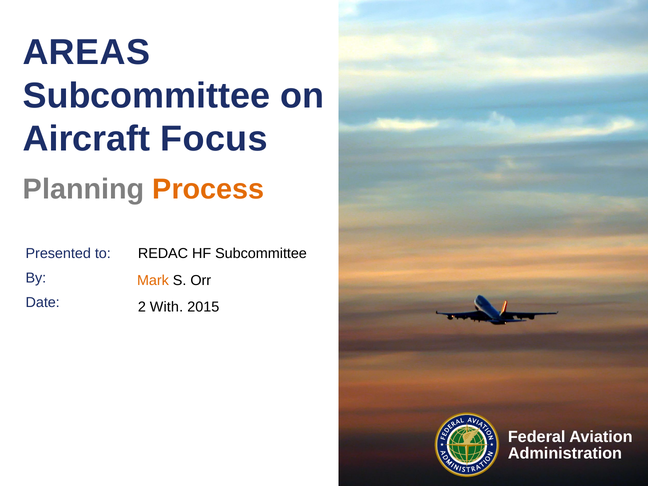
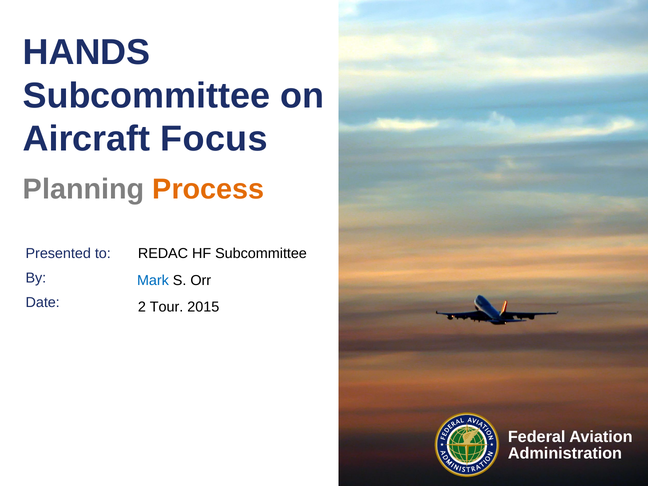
AREAS: AREAS -> HANDS (87, 52)
Mark colour: orange -> blue (153, 281)
With: With -> Tour (167, 307)
